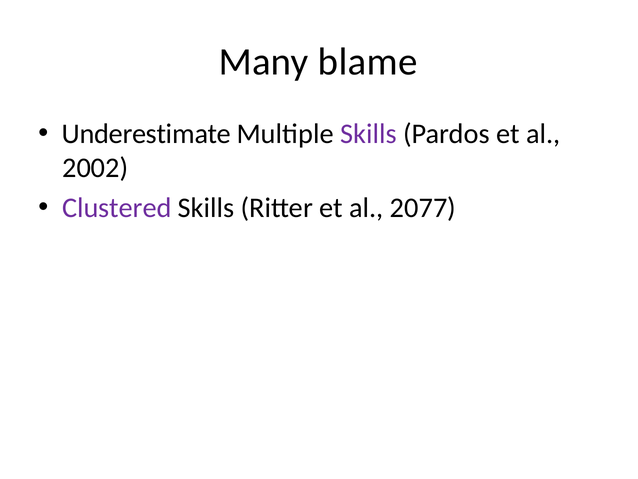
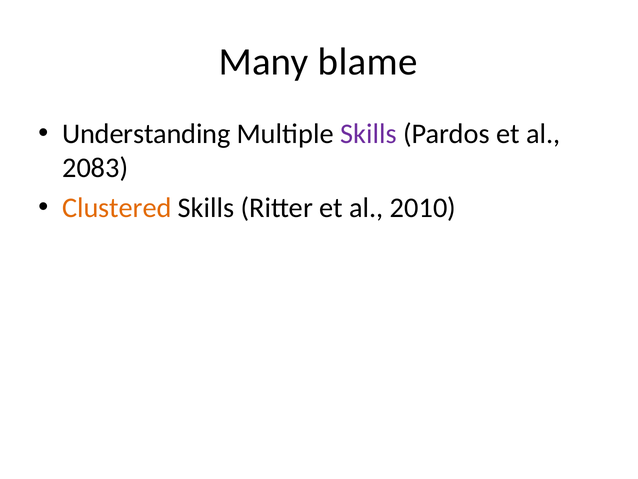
Underestimate: Underestimate -> Understanding (146, 134)
2002: 2002 -> 2083 (95, 168)
Clustered colour: purple -> orange (117, 208)
2077: 2077 -> 2010 (423, 208)
